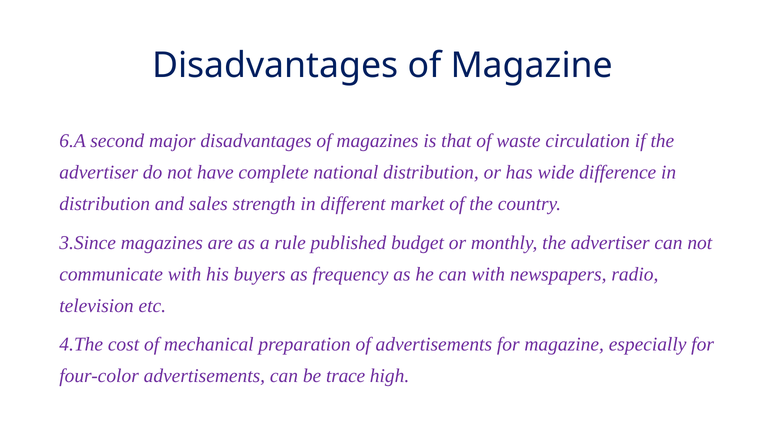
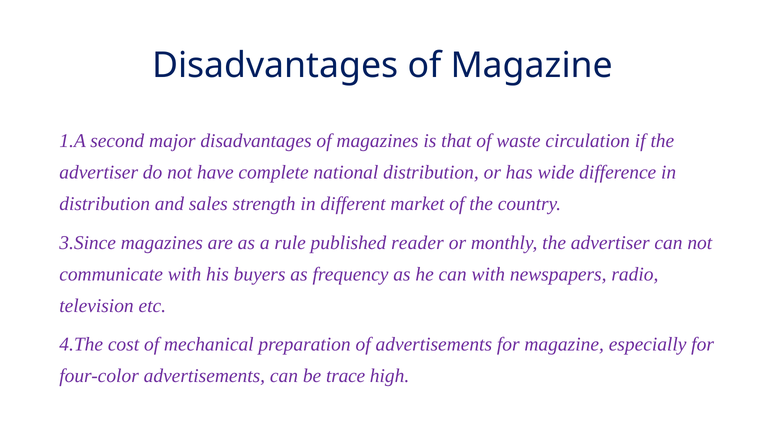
6.A: 6.A -> 1.A (73, 141)
budget: budget -> reader (417, 242)
